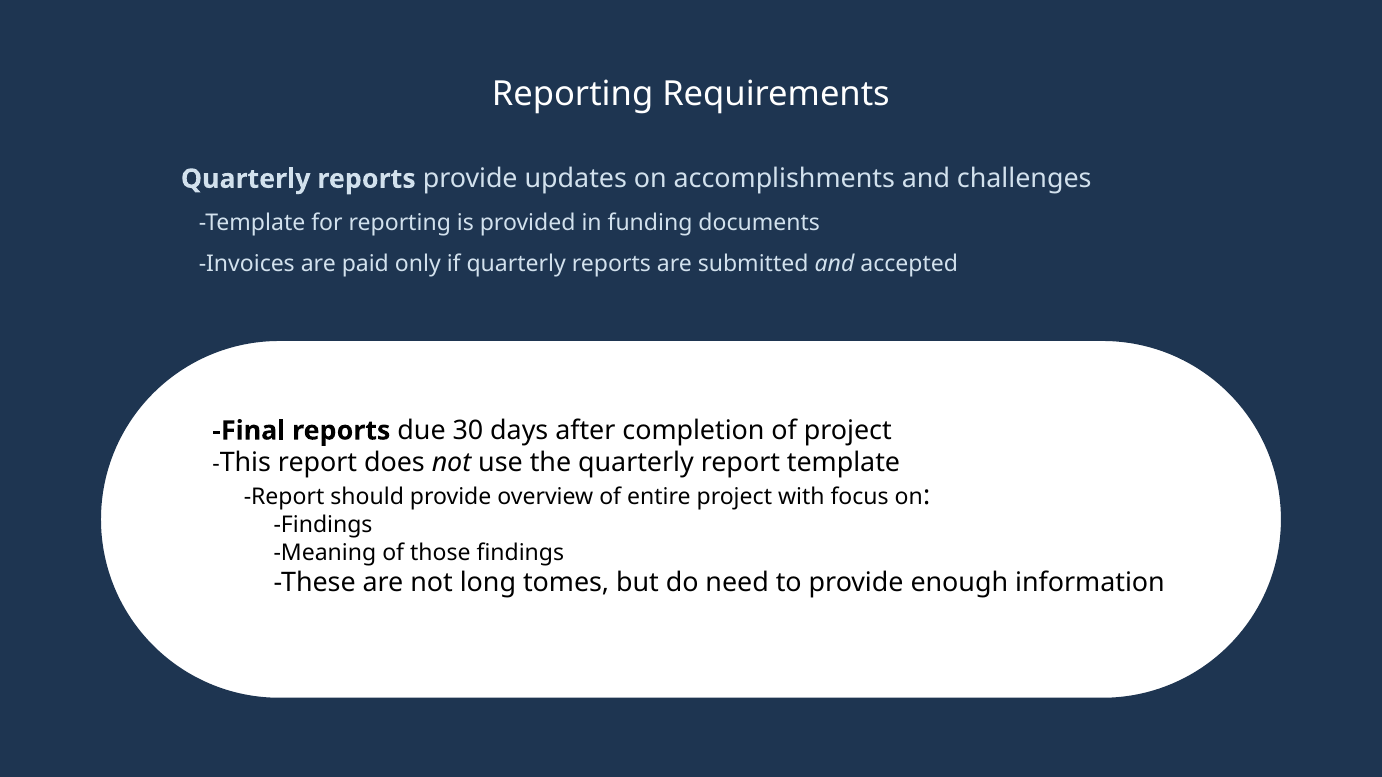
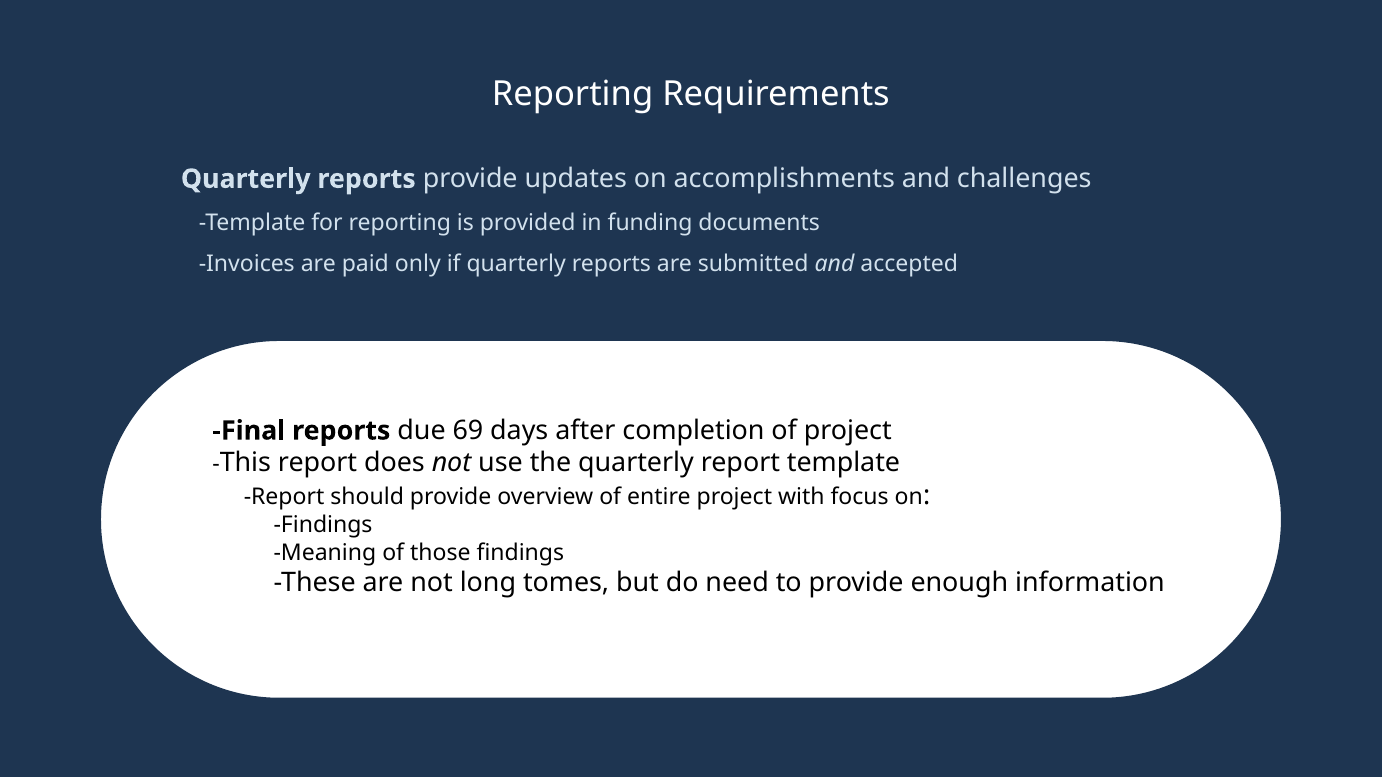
30: 30 -> 69 (468, 431)
